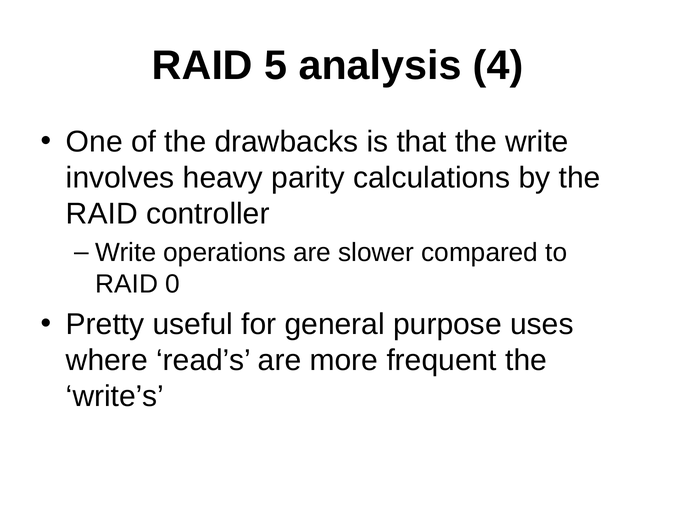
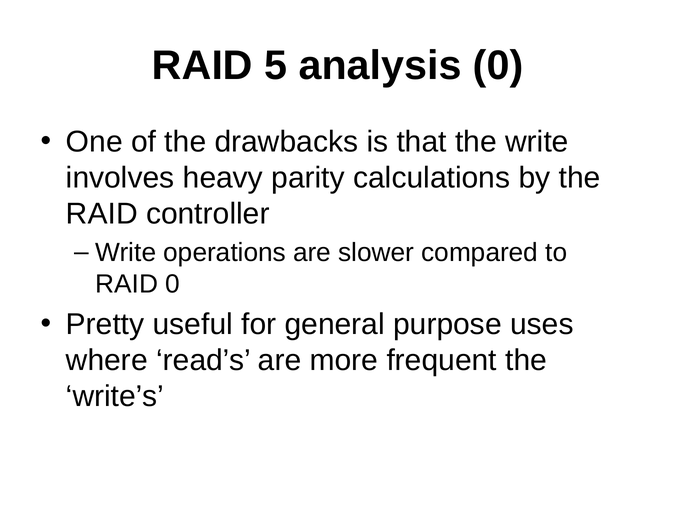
analysis 4: 4 -> 0 (498, 65)
